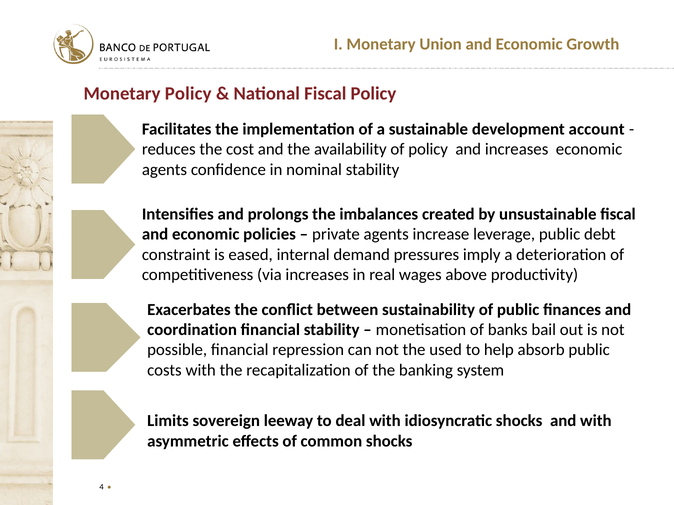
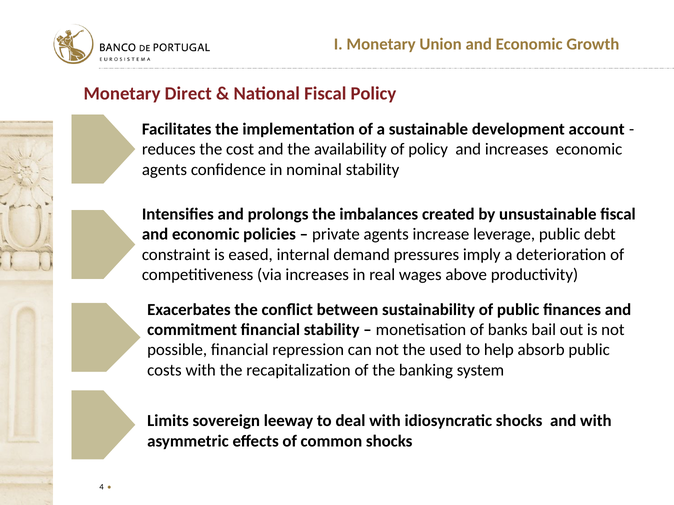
Monetary Policy: Policy -> Direct (188, 93)
coordination: coordination -> commitment (192, 330)
